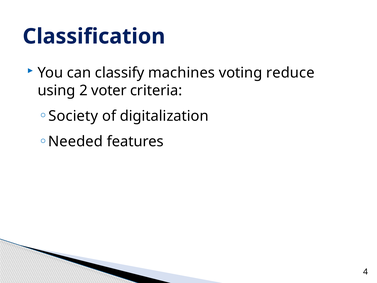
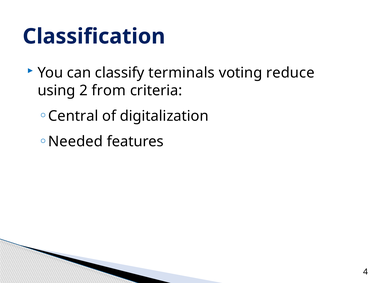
machines: machines -> terminals (182, 73)
voter: voter -> from (109, 90)
Society: Society -> Central (73, 116)
